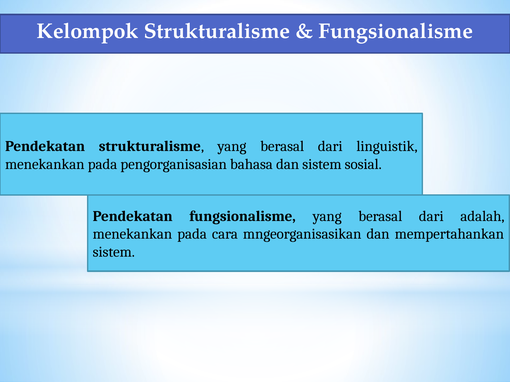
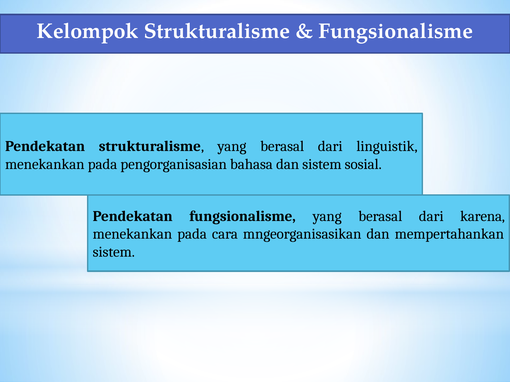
adalah: adalah -> karena (483, 217)
